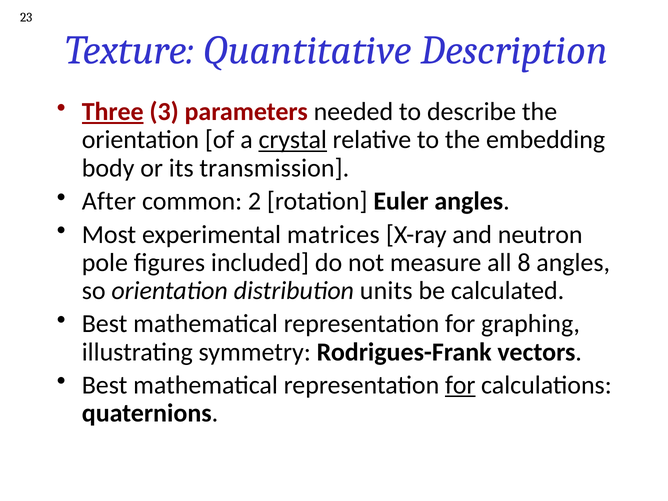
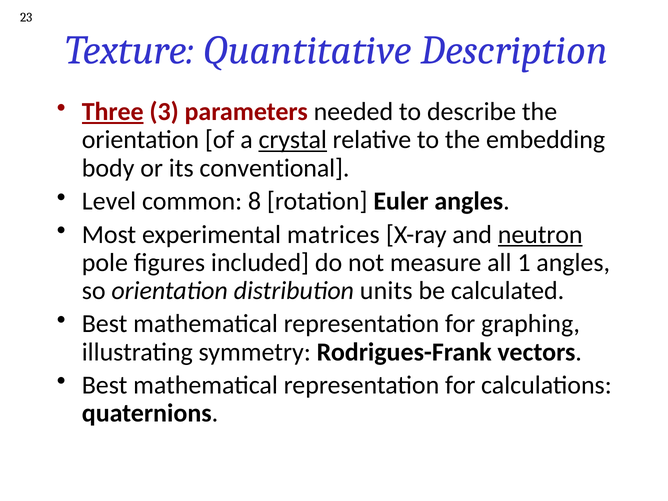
transmission: transmission -> conventional (274, 168)
After: After -> Level (109, 201)
2: 2 -> 8 (255, 201)
neutron underline: none -> present (540, 235)
8: 8 -> 1 (524, 263)
for underline: present -> none (460, 385)
